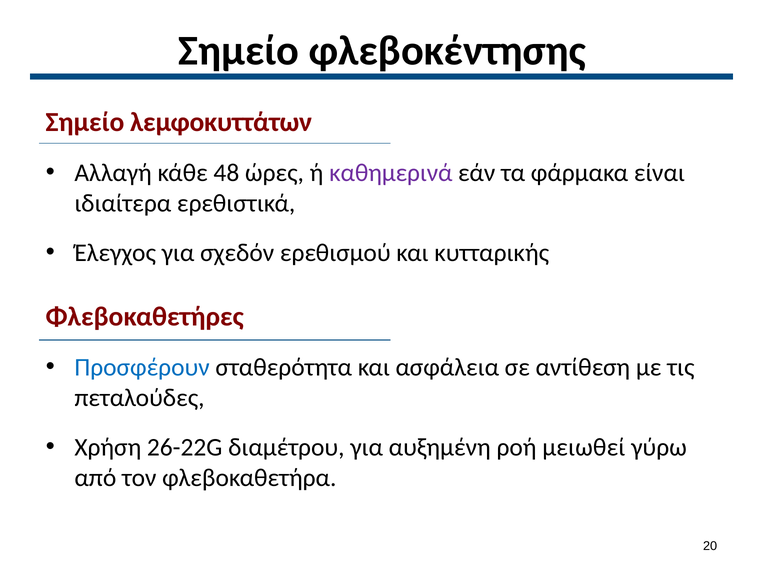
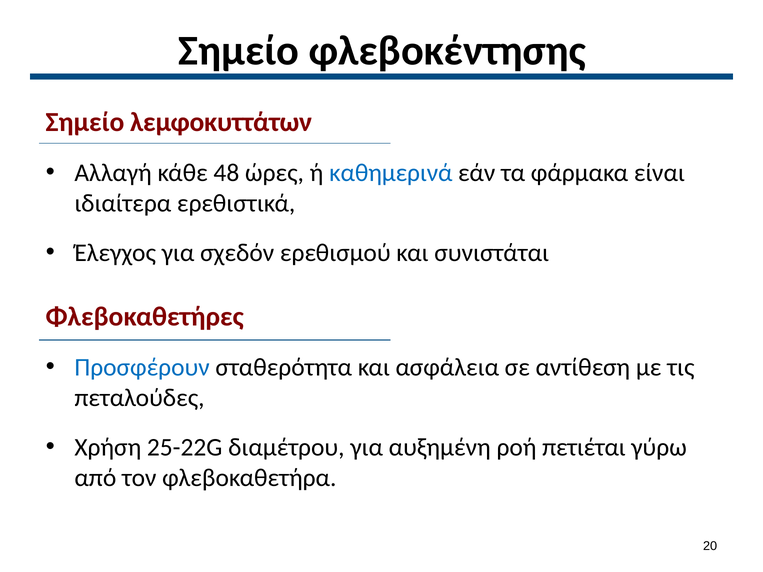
καθημερινά colour: purple -> blue (391, 173)
κυτταρικής: κυτταρικής -> συνιστάται (492, 253)
26-22G: 26-22G -> 25-22G (185, 448)
μειωθεί: μειωθεί -> πετιέται (584, 448)
